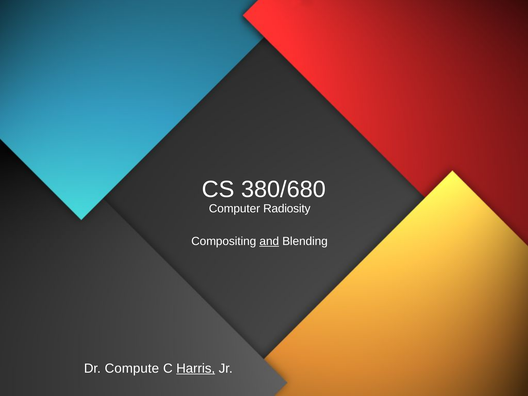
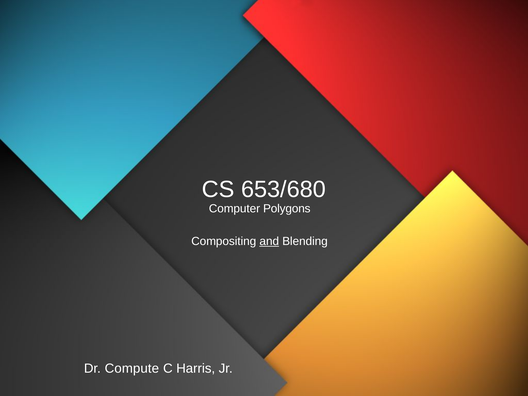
380/680: 380/680 -> 653/680 (283, 189)
Radiosity: Radiosity -> Polygons (287, 208)
Harris underline: present -> none (196, 368)
